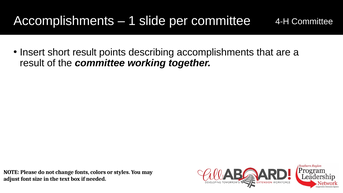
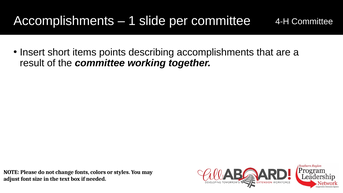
short result: result -> items (84, 52)
